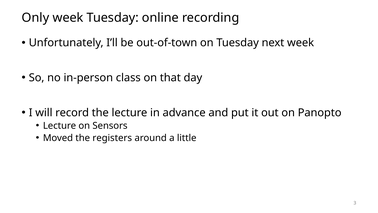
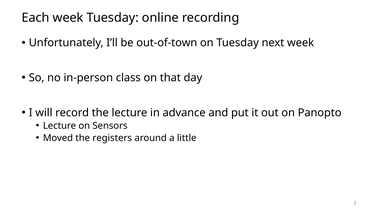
Only: Only -> Each (36, 18)
